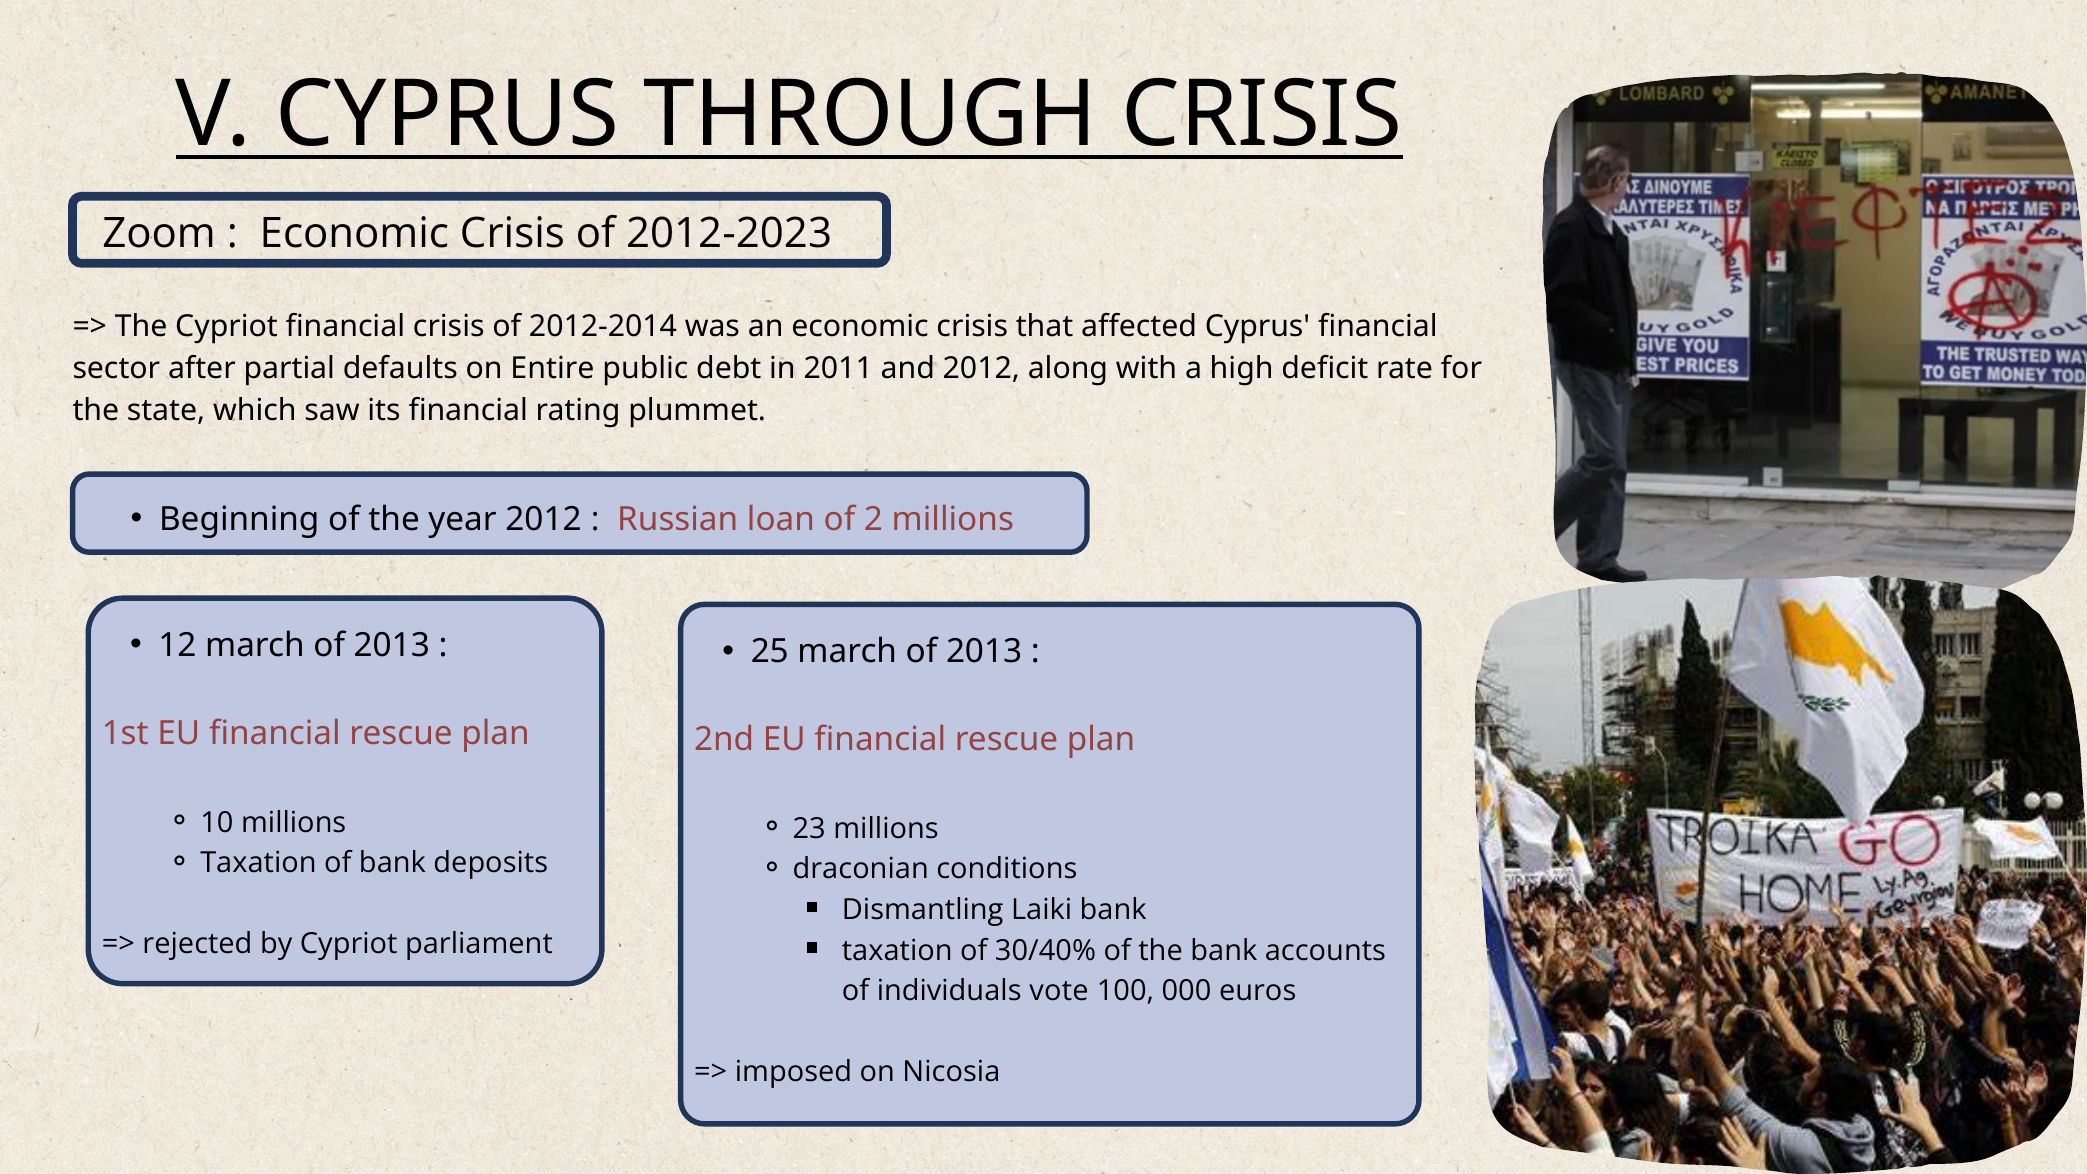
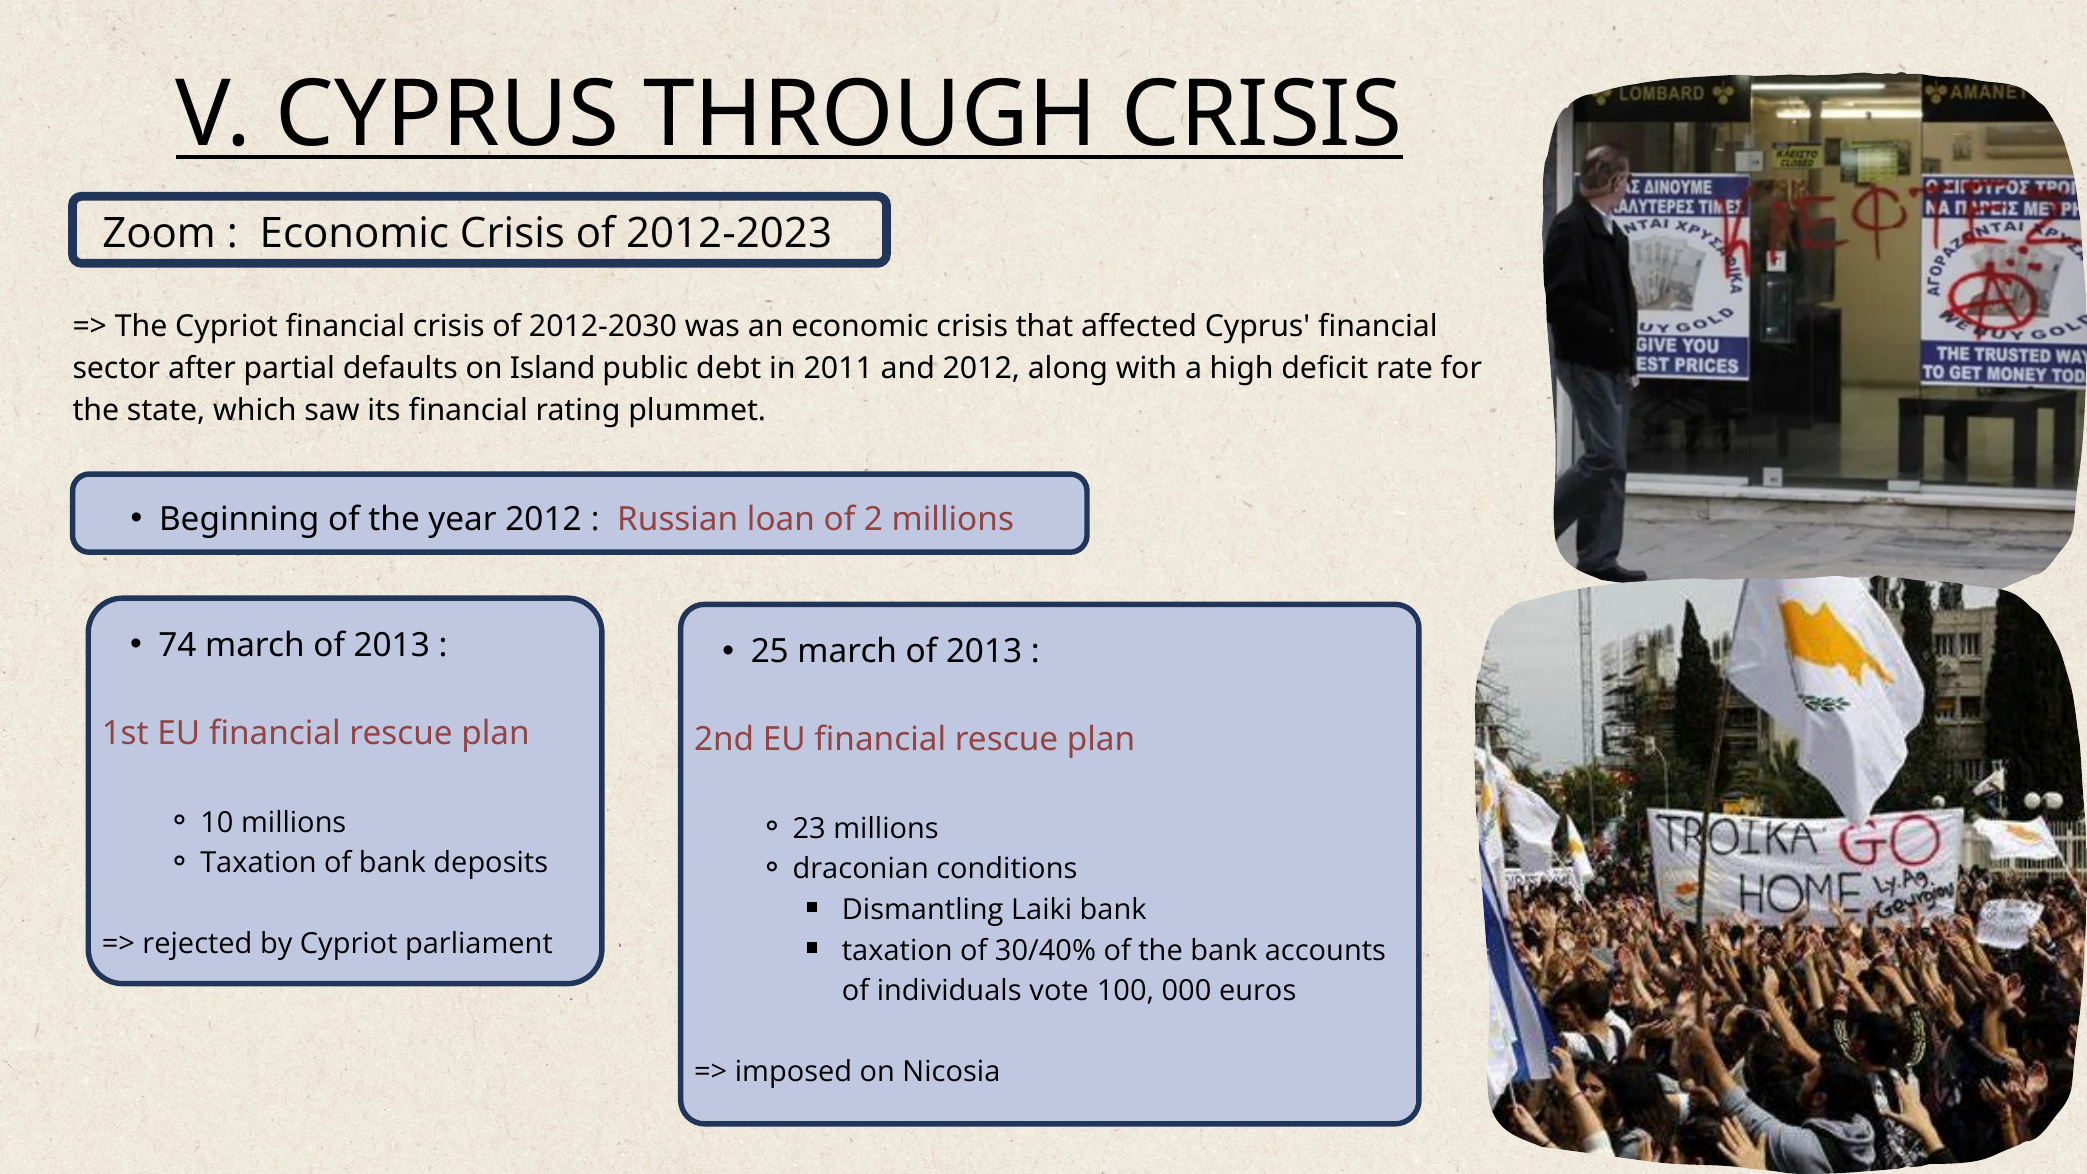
2012-2014: 2012-2014 -> 2012-2030 (603, 326)
Entire: Entire -> Island (553, 369)
12: 12 -> 74 (177, 646)
